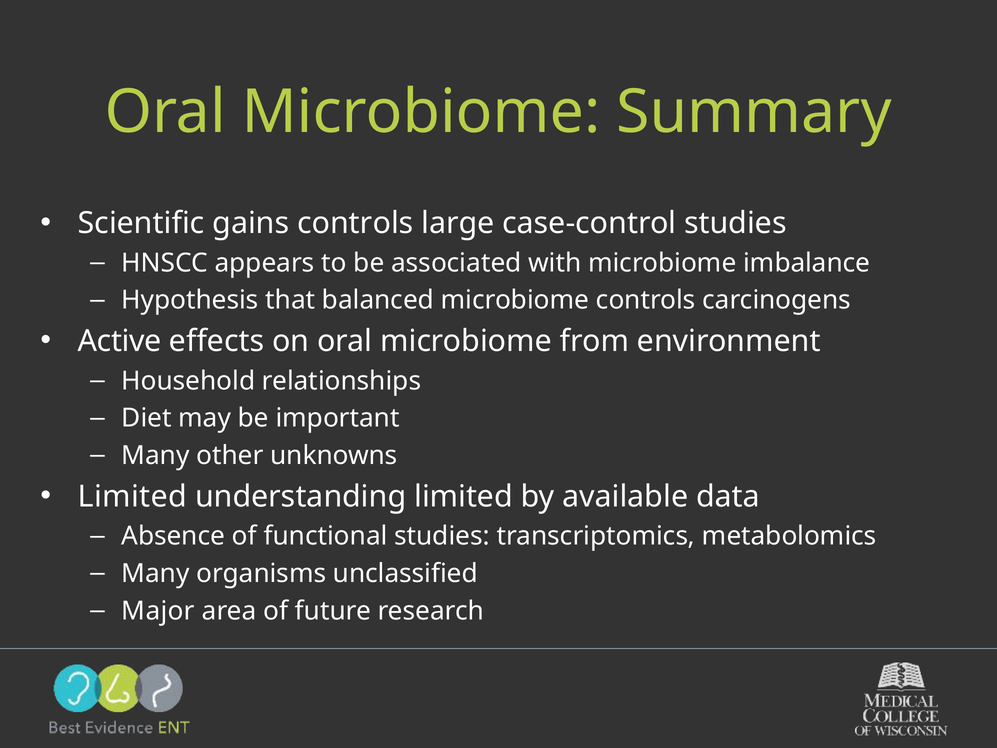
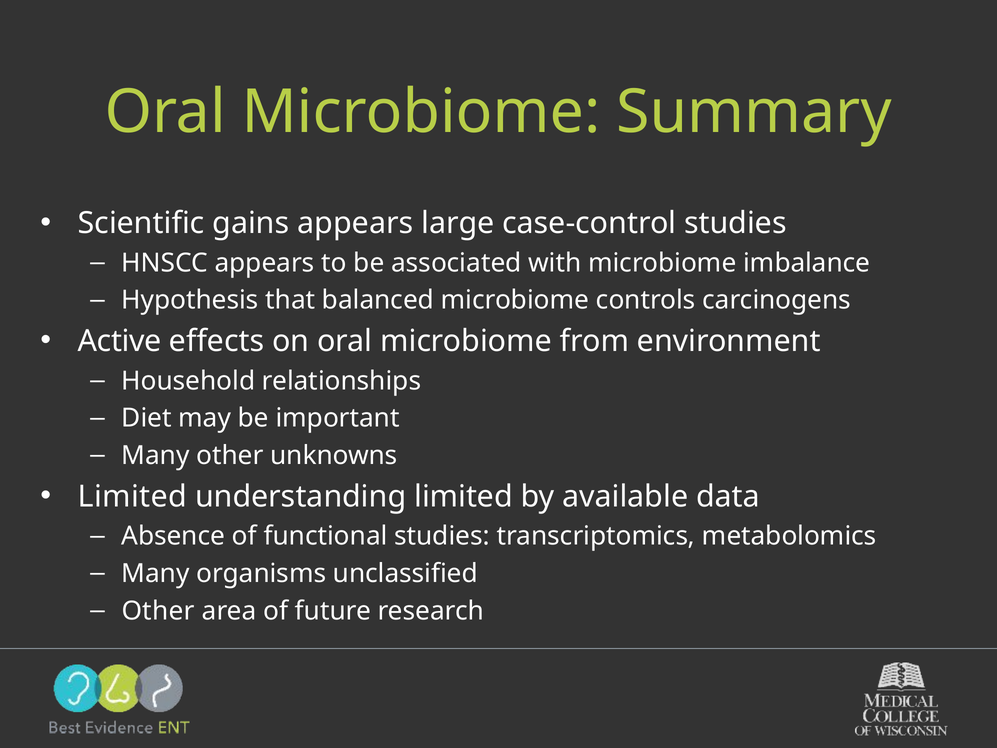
gains controls: controls -> appears (355, 223)
Major: Major -> Other (158, 611)
